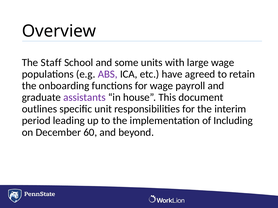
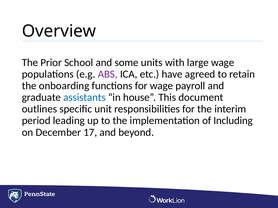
Staff: Staff -> Prior (51, 63)
assistants colour: purple -> blue (85, 98)
60: 60 -> 17 (90, 133)
